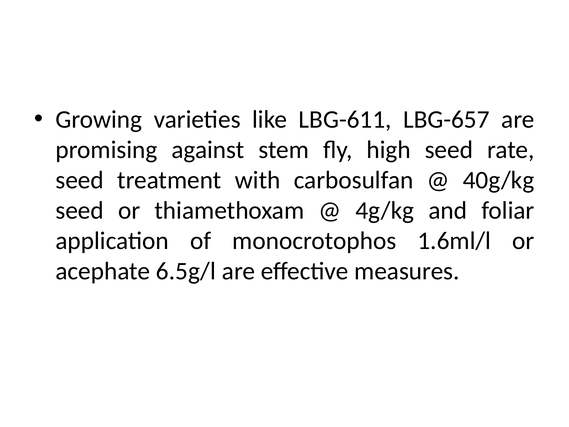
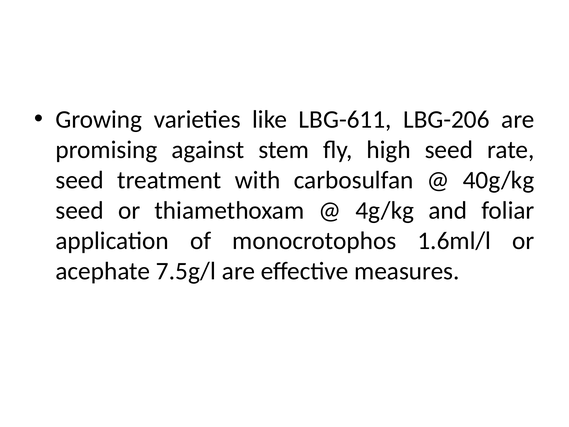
LBG-657: LBG-657 -> LBG-206 (446, 119)
6.5g/l: 6.5g/l -> 7.5g/l (186, 271)
